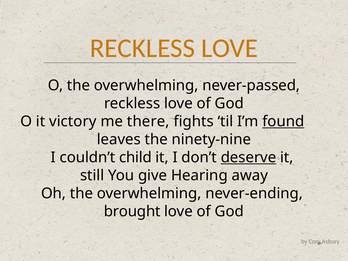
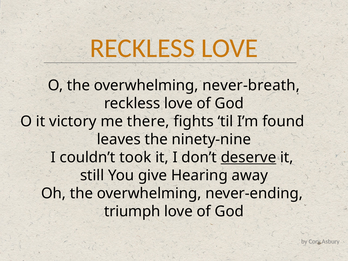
never-passed: never-passed -> never-breath (251, 85)
found underline: present -> none (283, 121)
child: child -> took (135, 157)
brought: brought -> triumph (132, 211)
